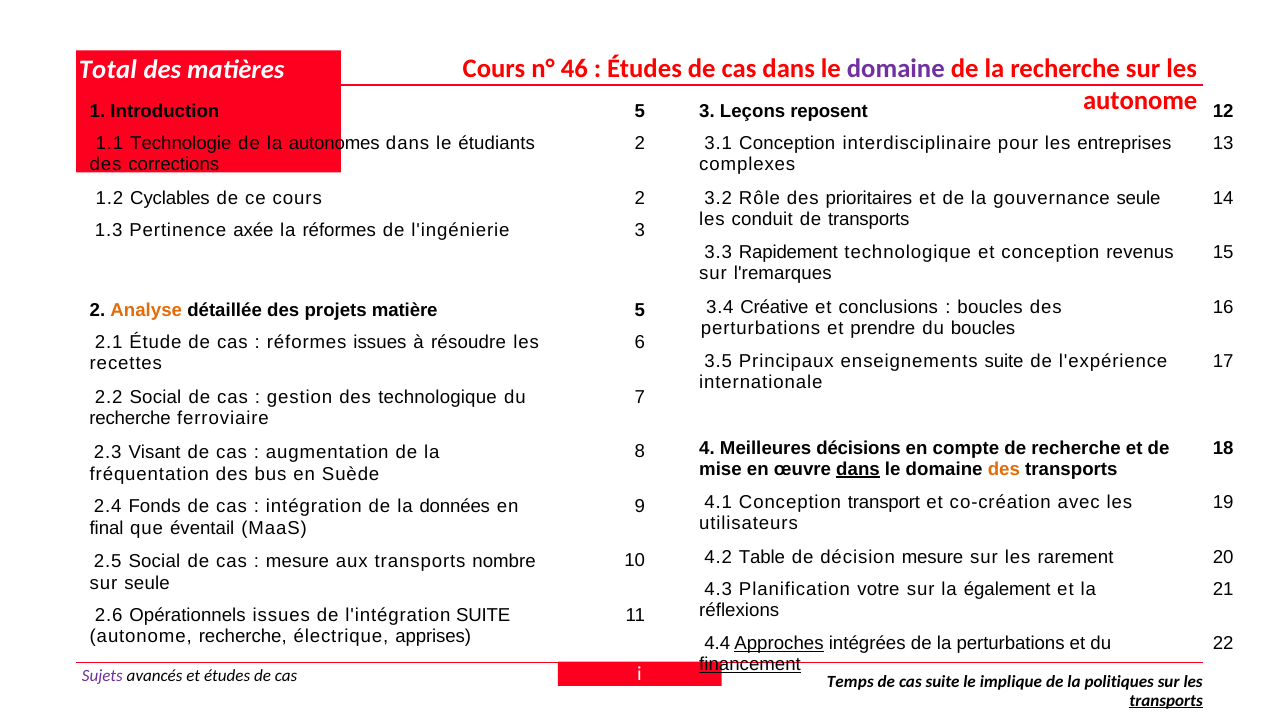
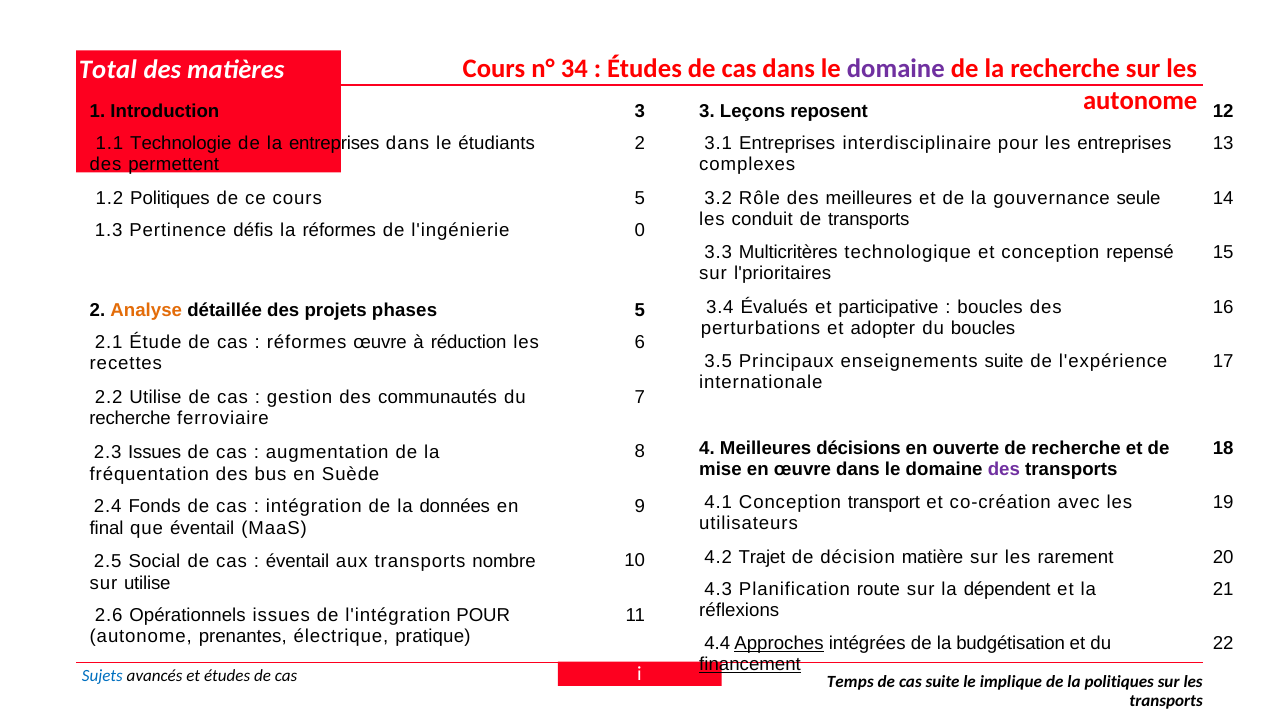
46: 46 -> 34 (574, 69)
Introduction 5: 5 -> 3 (640, 111)
la autonomes: autonomes -> entreprises (334, 143)
3.1 Conception: Conception -> Entreprises (787, 143)
corrections: corrections -> permettent (174, 164)
1.2 Cyclables: Cyclables -> Politiques (170, 198)
cours 2: 2 -> 5 (640, 198)
des prioritaires: prioritaires -> meilleures (869, 198)
axée: axée -> défis (253, 230)
l'ingénierie 3: 3 -> 0 (640, 230)
Rapidement: Rapidement -> Multicritères (788, 252)
revenus: revenus -> repensé (1140, 252)
l'remarques: l'remarques -> l'prioritaires (783, 273)
Créative: Créative -> Évalués (774, 307)
conclusions: conclusions -> participative (888, 307)
matière: matière -> phases (405, 310)
prendre: prendre -> adopter (883, 328)
réformes issues: issues -> œuvre (380, 342)
résoudre: résoudre -> réduction (469, 342)
2.2 Social: Social -> Utilise (155, 397)
des technologique: technologique -> communautés (438, 397)
compte: compte -> ouverte (966, 448)
2.3 Visant: Visant -> Issues (155, 452)
dans underline: present -> none (858, 469)
des colour: orange -> purple (1004, 469)
Table: Table -> Trajet (762, 556)
décision mesure: mesure -> matière (933, 556)
mesure: mesure -> éventail (298, 561)
sur seule: seule -> utilise (147, 583)
votre: votre -> route (878, 588)
également: également -> dépendent (1007, 588)
l'intégration SUITE: SUITE -> POUR (483, 614)
autonome recherche: recherche -> prenantes (243, 635)
apprises: apprises -> pratique (433, 635)
la perturbations: perturbations -> budgétisation (1011, 643)
Sujets colour: purple -> blue (102, 676)
transports underline: present -> none (1166, 700)
